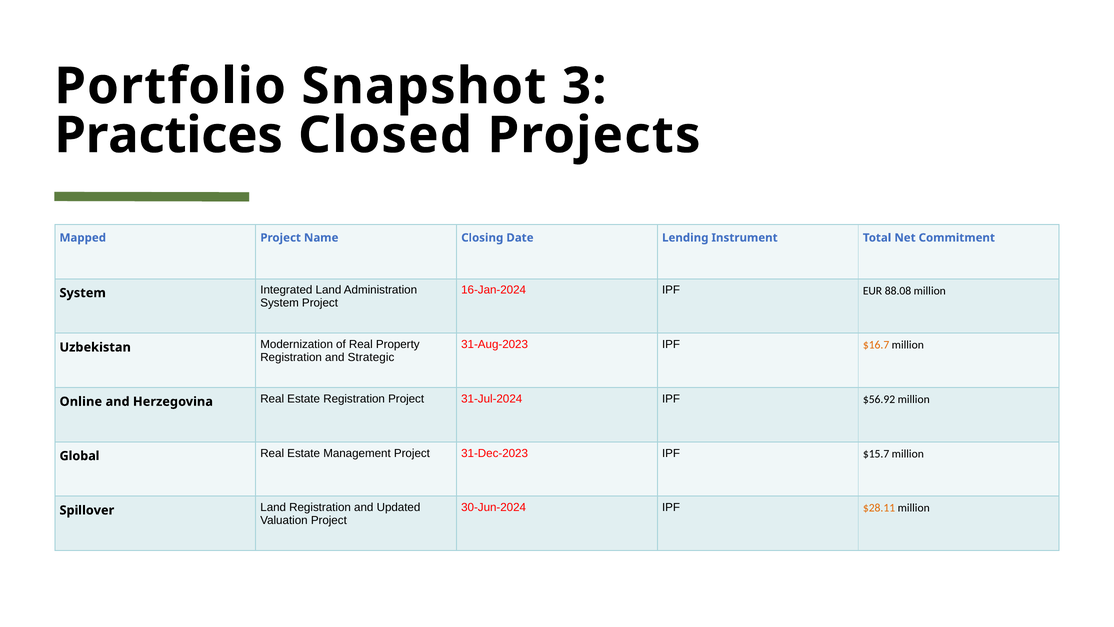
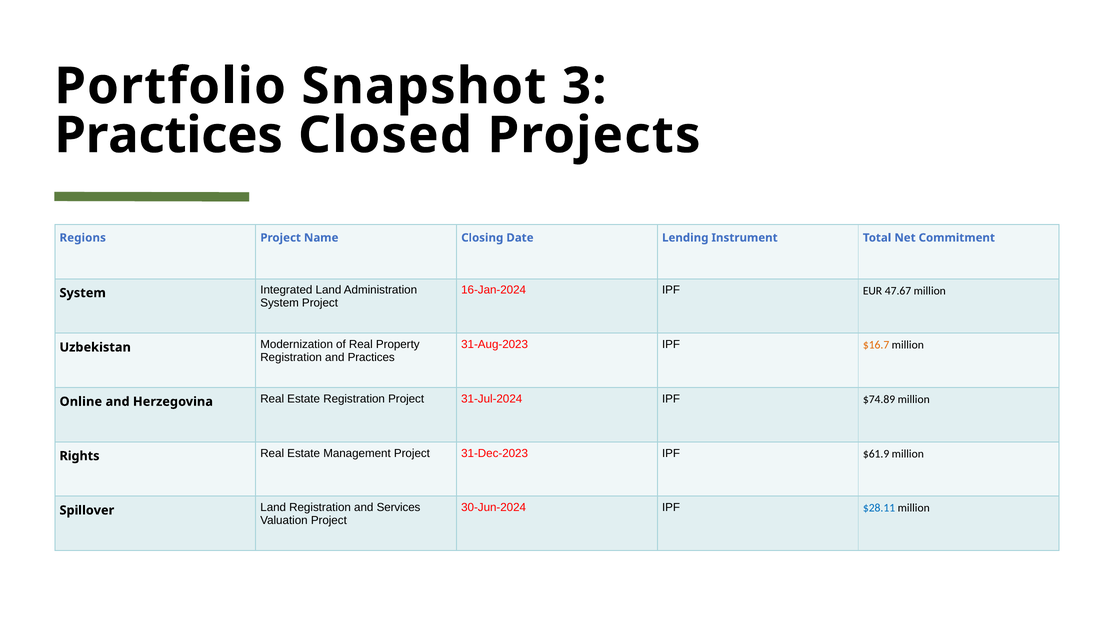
Mapped: Mapped -> Regions (83, 238)
88.08: 88.08 -> 47.67 (898, 290)
and Strategic: Strategic -> Practices (371, 357)
$56.92: $56.92 -> $74.89 (879, 399)
$15.7: $15.7 -> $61.9 (876, 453)
Global: Global -> Rights (80, 456)
Updated: Updated -> Services (399, 507)
$28.11 colour: orange -> blue (879, 508)
